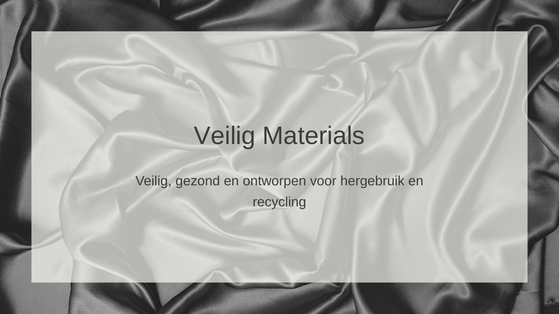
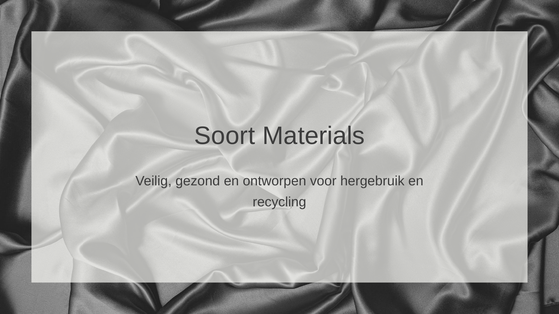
Veilig: Veilig -> Soort (225, 136)
